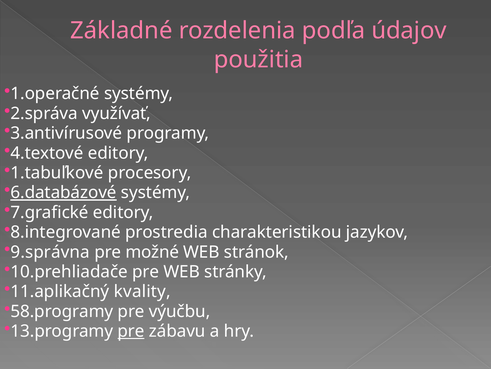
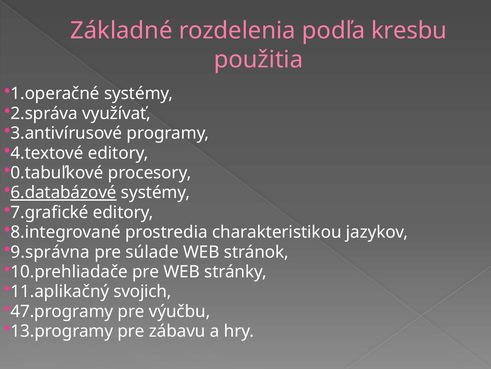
údajov: údajov -> kresbu (409, 31)
1.tabuľkové: 1.tabuľkové -> 0.tabuľkové (57, 173)
možné: možné -> súlade (152, 252)
kvality: kvality -> svojich (142, 291)
58.programy: 58.programy -> 47.programy (62, 311)
pre underline: present -> none (131, 331)
